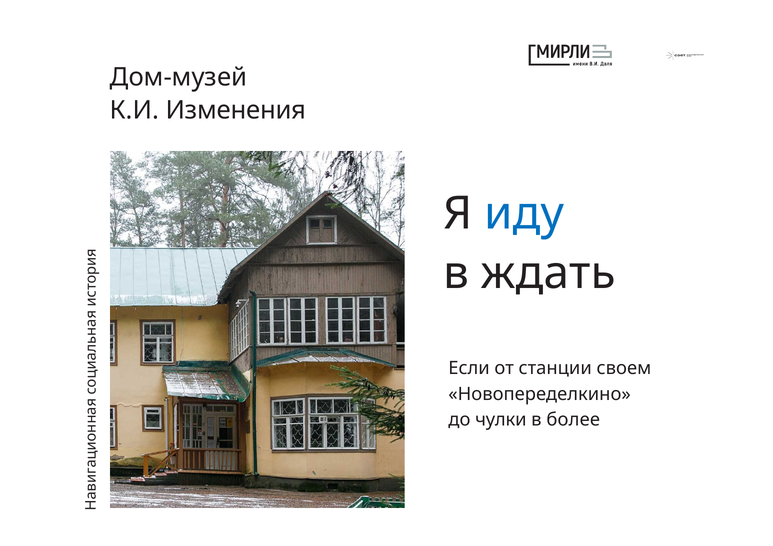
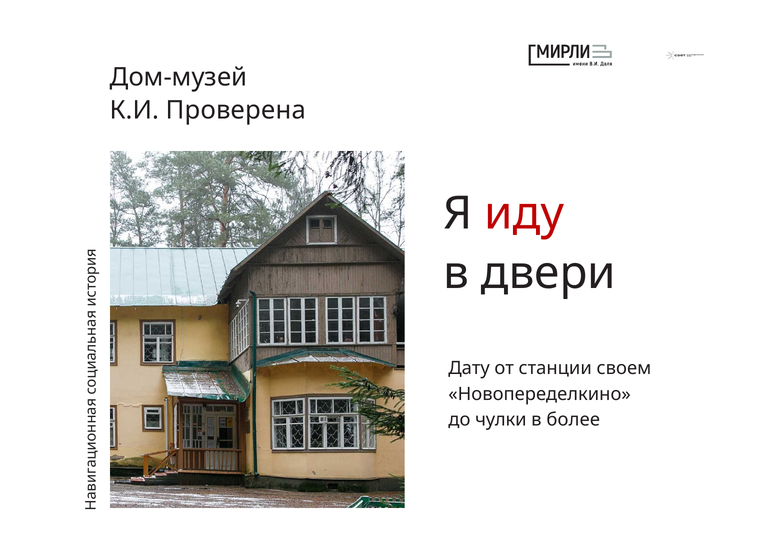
Изменения: Изменения -> Проверена (236, 111)
иду colour: blue -> red (524, 214)
ждать: ждать -> двери (548, 273)
Если: Если -> Дату (469, 369)
